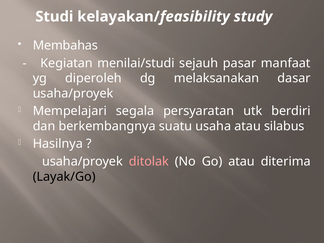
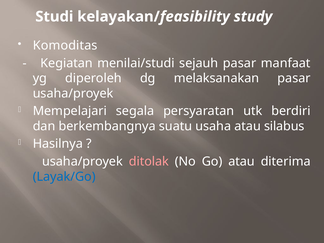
Membahas: Membahas -> Komoditas (65, 45)
melaksanakan dasar: dasar -> pasar (294, 78)
Layak/Go colour: black -> blue (64, 177)
